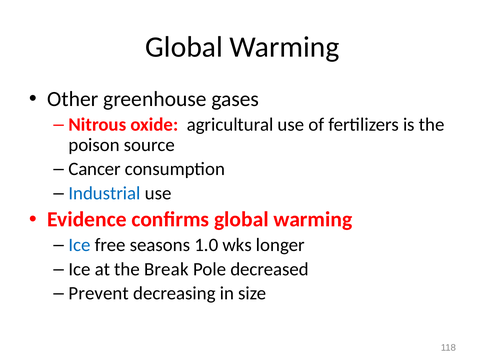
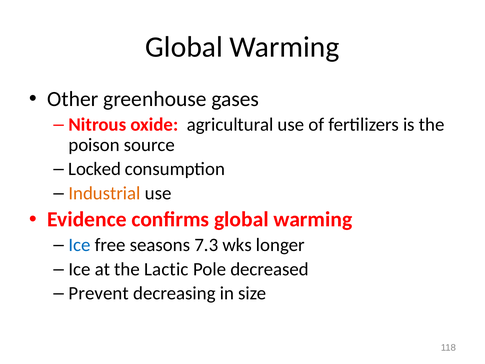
Cancer: Cancer -> Locked (95, 169)
Industrial colour: blue -> orange (105, 193)
1.0: 1.0 -> 7.3 (206, 245)
Break: Break -> Lactic (166, 269)
